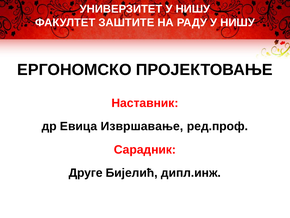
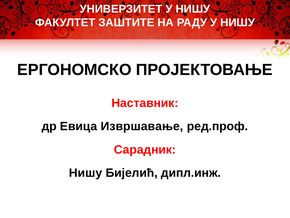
Друге: Друге -> Нишу (86, 172)
